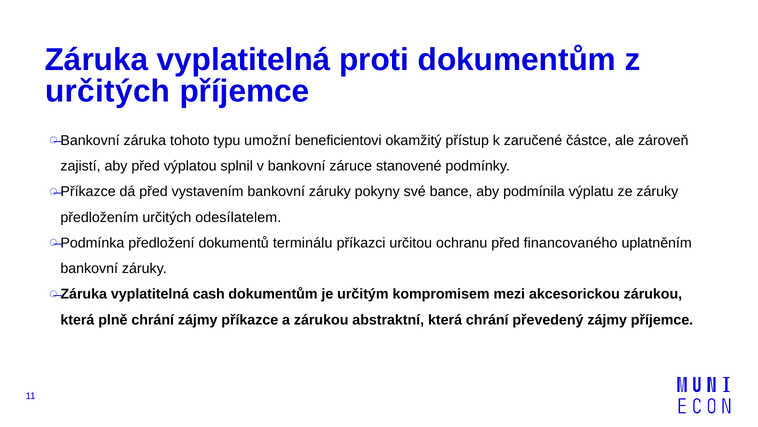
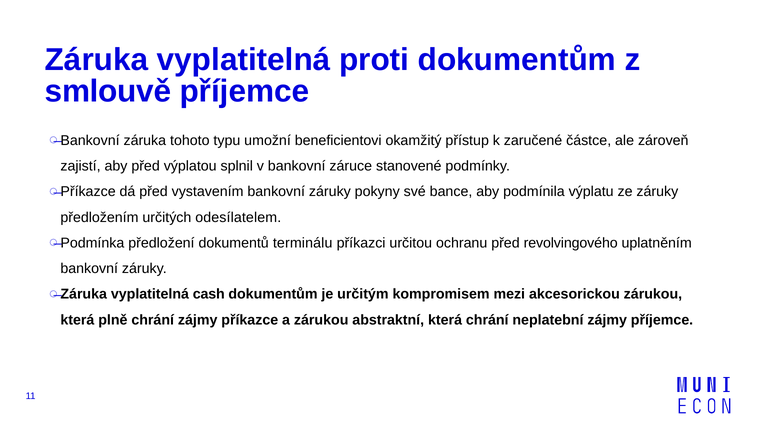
určitých: určitých -> smlouvě (108, 91)
financovaného: financovaného -> revolvingového (571, 243)
převedený: převedený -> neplatební (548, 319)
